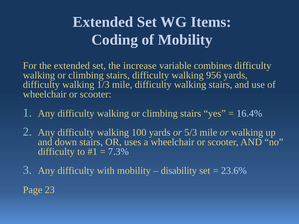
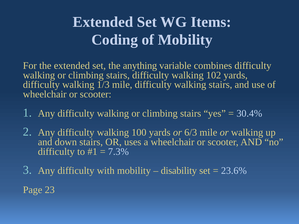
increase: increase -> anything (140, 66)
956: 956 -> 102 (214, 75)
16.4%: 16.4% -> 30.4% (249, 113)
5/3: 5/3 -> 6/3 (191, 133)
